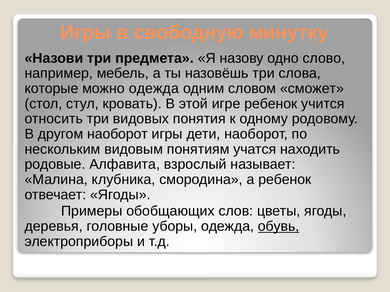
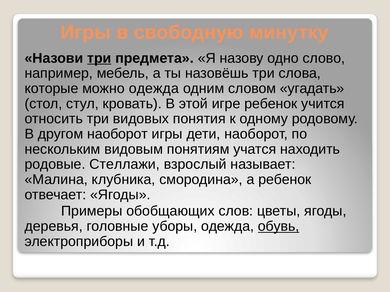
три underline: none -> present (99, 58)
сможет: сможет -> угадать (312, 89)
Алфавита: Алфавита -> Стеллажи (125, 165)
